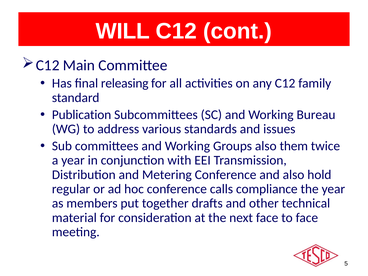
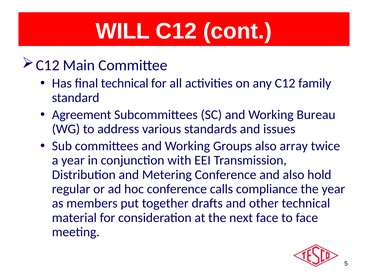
final releasing: releasing -> technical (125, 83)
Publication: Publication -> Agreement (82, 115)
them: them -> array (294, 146)
